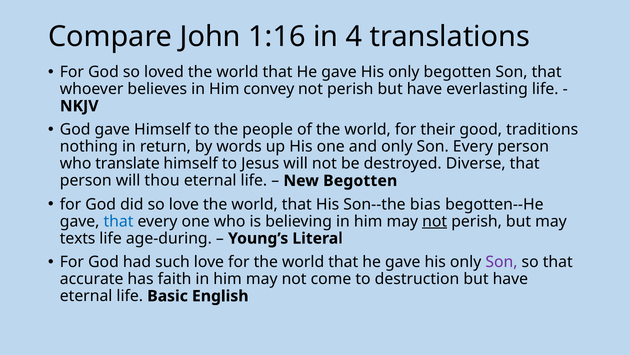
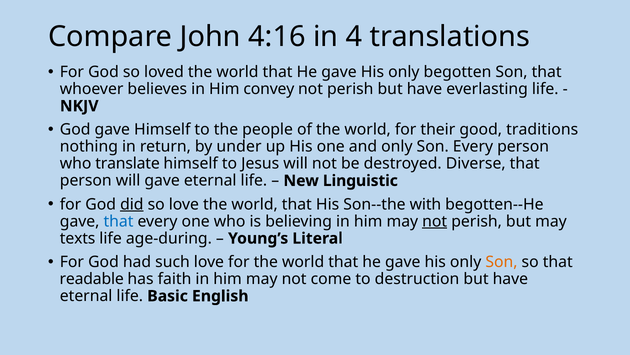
1:16: 1:16 -> 4:16 (277, 37)
words: words -> under (239, 146)
will thou: thou -> gave (162, 180)
New Begotten: Begotten -> Linguistic (360, 180)
did underline: none -> present (132, 204)
bias: bias -> with (425, 204)
Son colour: purple -> orange (501, 262)
accurate: accurate -> readable (92, 279)
